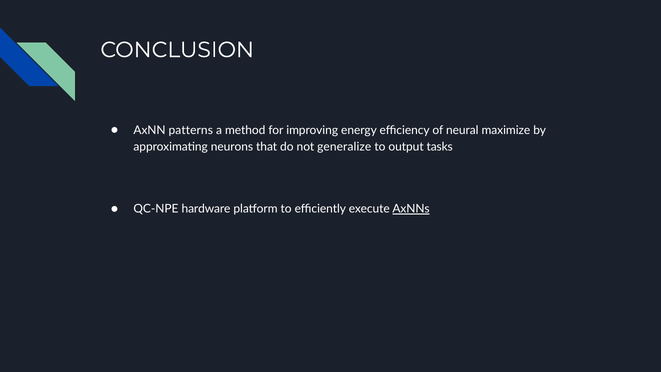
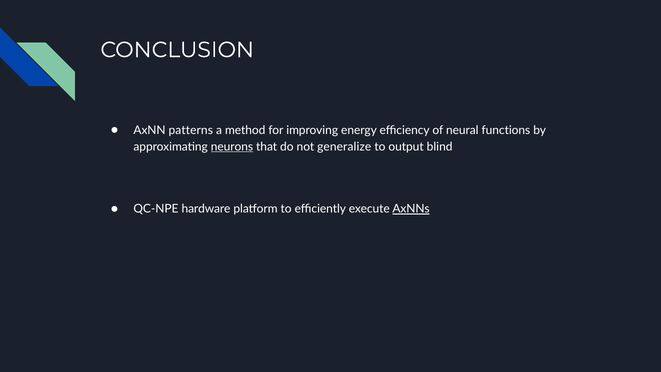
maximize: maximize -> functions (506, 130)
neurons underline: none -> present (232, 147)
tasks: tasks -> blind (440, 147)
